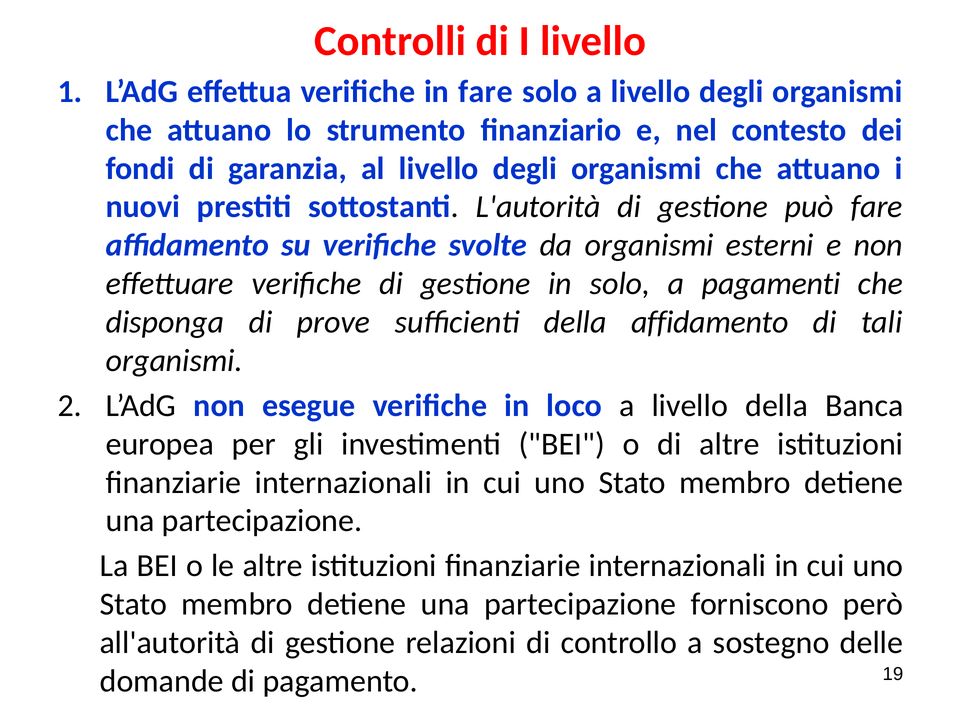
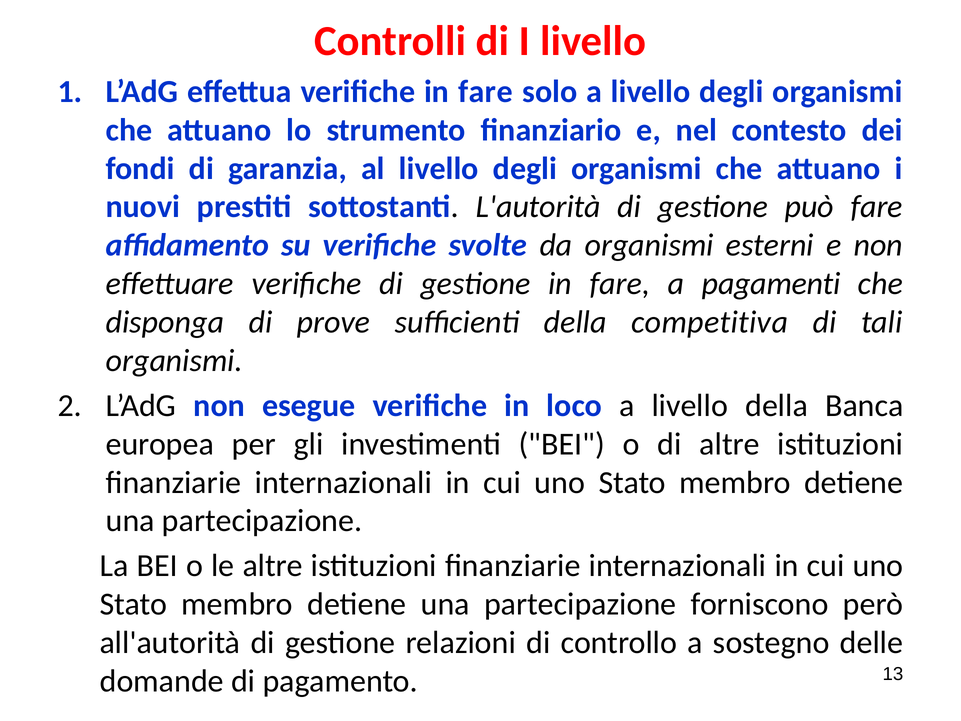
gestione in solo: solo -> fare (620, 284)
della affidamento: affidamento -> competitiva (710, 322)
19: 19 -> 13 (893, 674)
